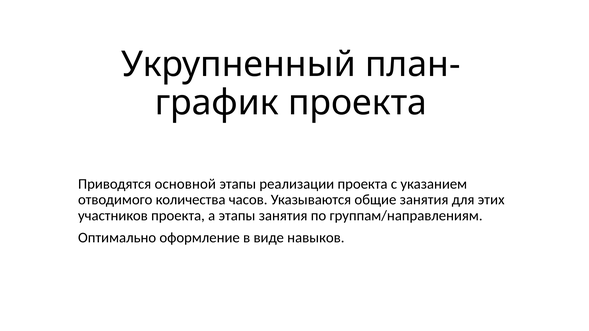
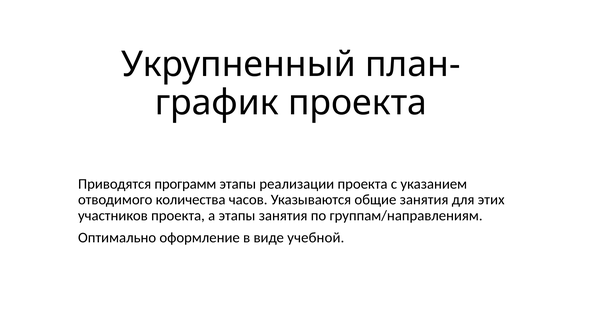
основной: основной -> программ (185, 184)
навыков: навыков -> учебной (316, 238)
